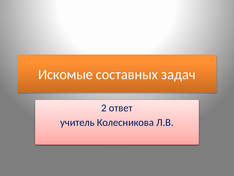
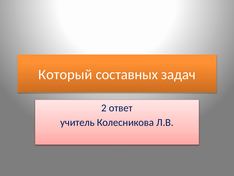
Искомые: Искомые -> Который (65, 74)
